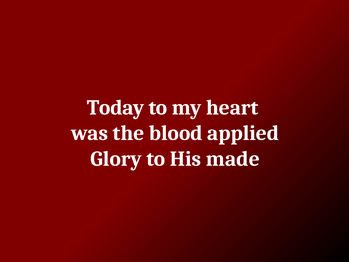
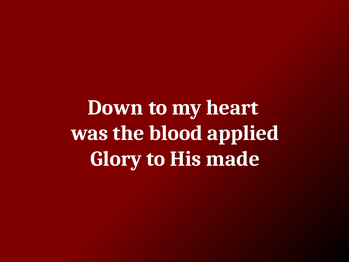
Today: Today -> Down (115, 107)
